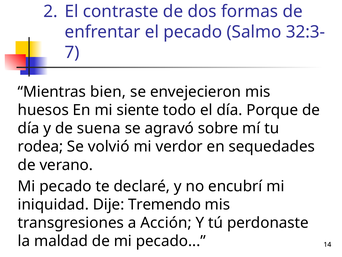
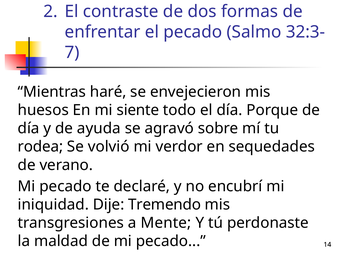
bien: bien -> haré (108, 92)
suena: suena -> ayuda (99, 128)
Acción: Acción -> Mente (166, 222)
